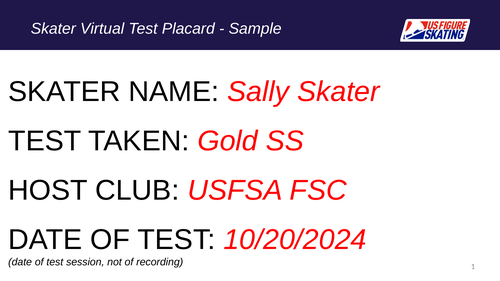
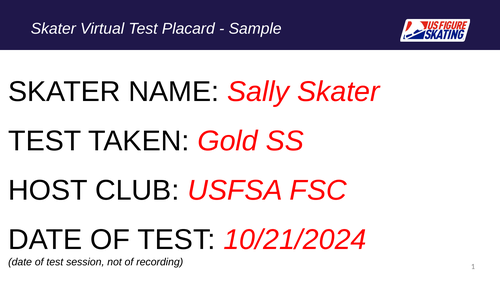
10/20/2024: 10/20/2024 -> 10/21/2024 (295, 240)
